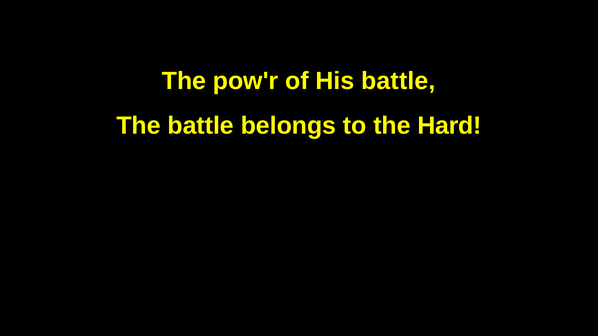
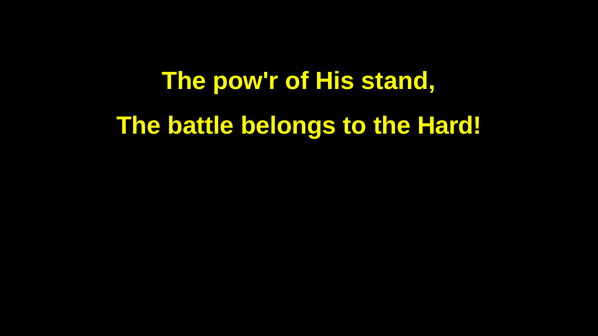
His battle: battle -> stand (398, 81)
